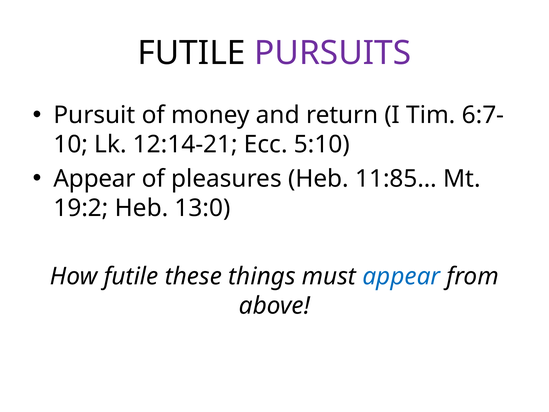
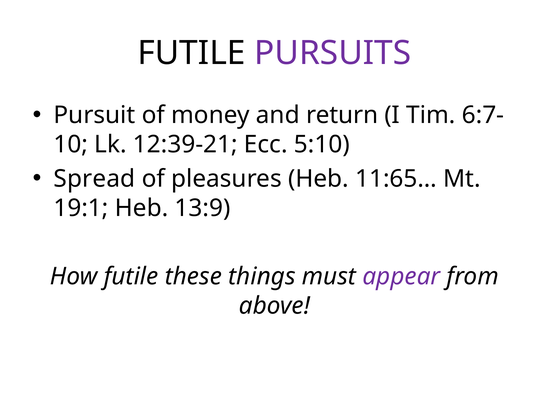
12:14-21: 12:14-21 -> 12:39-21 (185, 144)
Appear: Appear -> Spread (94, 179)
11:85…: 11:85… -> 11:65… (396, 179)
19:2: 19:2 -> 19:1 (81, 208)
13:0: 13:0 -> 13:9 (202, 208)
appear colour: blue -> purple (401, 276)
